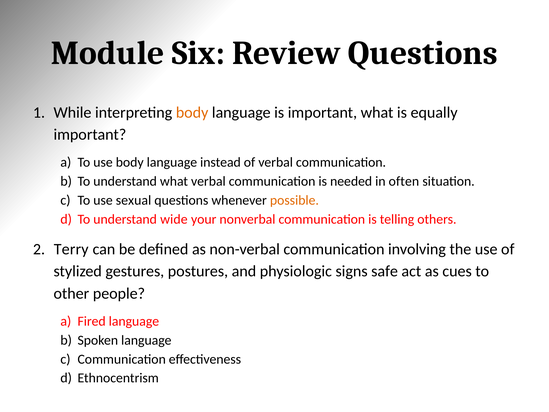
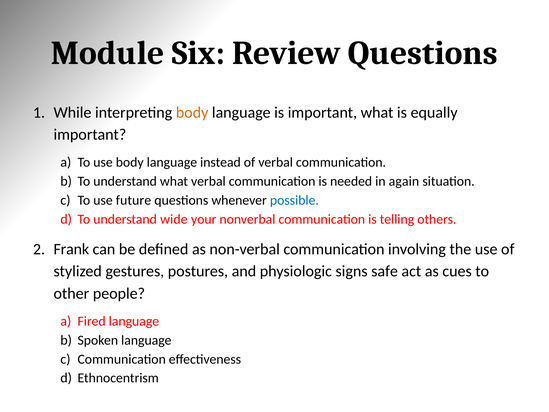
often: often -> again (404, 181)
sexual: sexual -> future (133, 200)
possible colour: orange -> blue (294, 200)
Terry: Terry -> Frank (71, 249)
